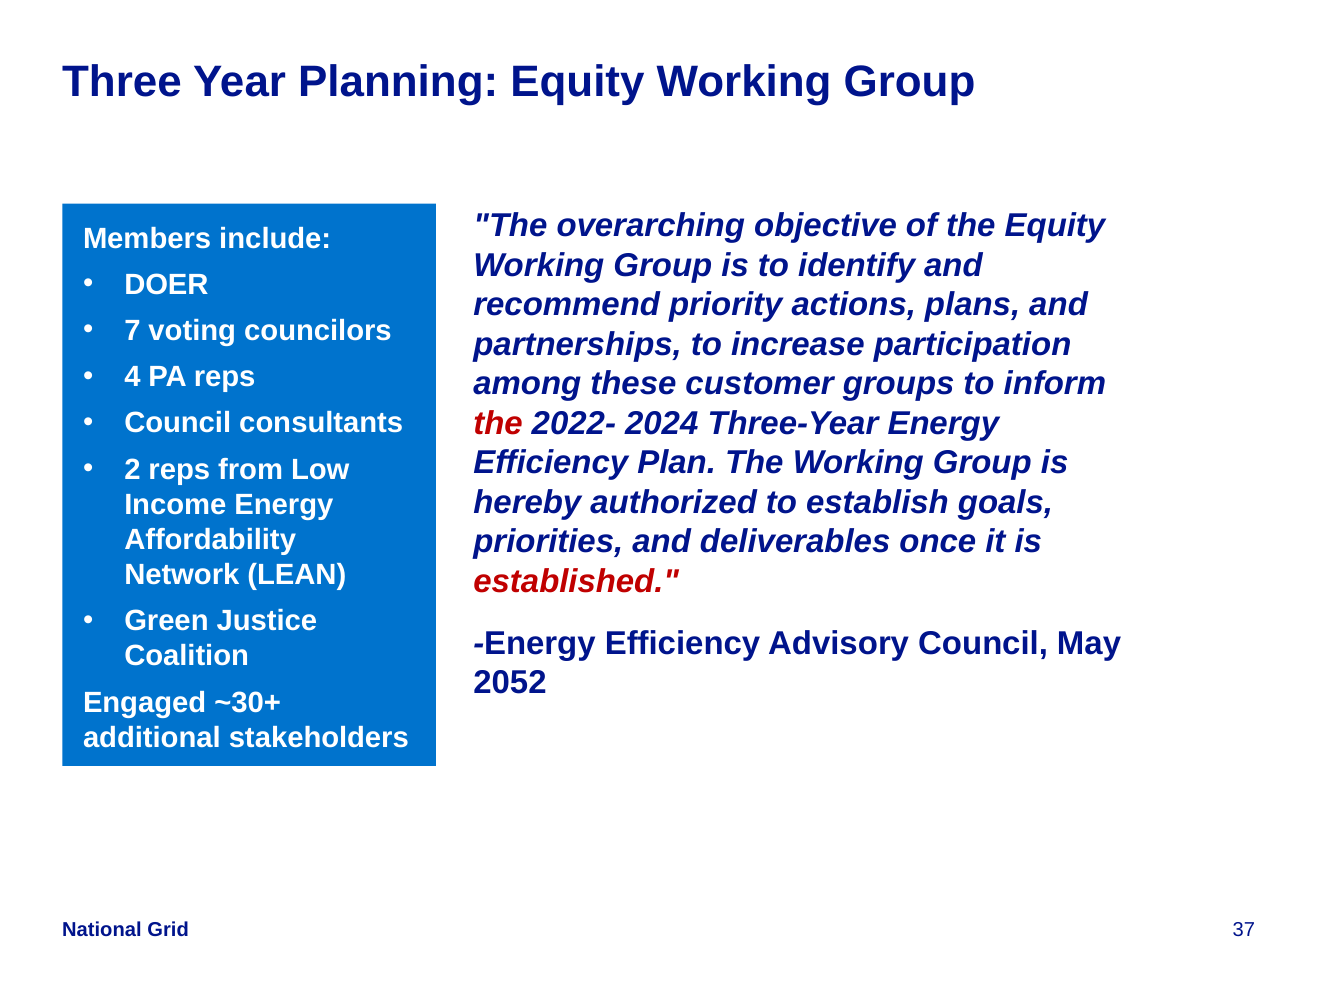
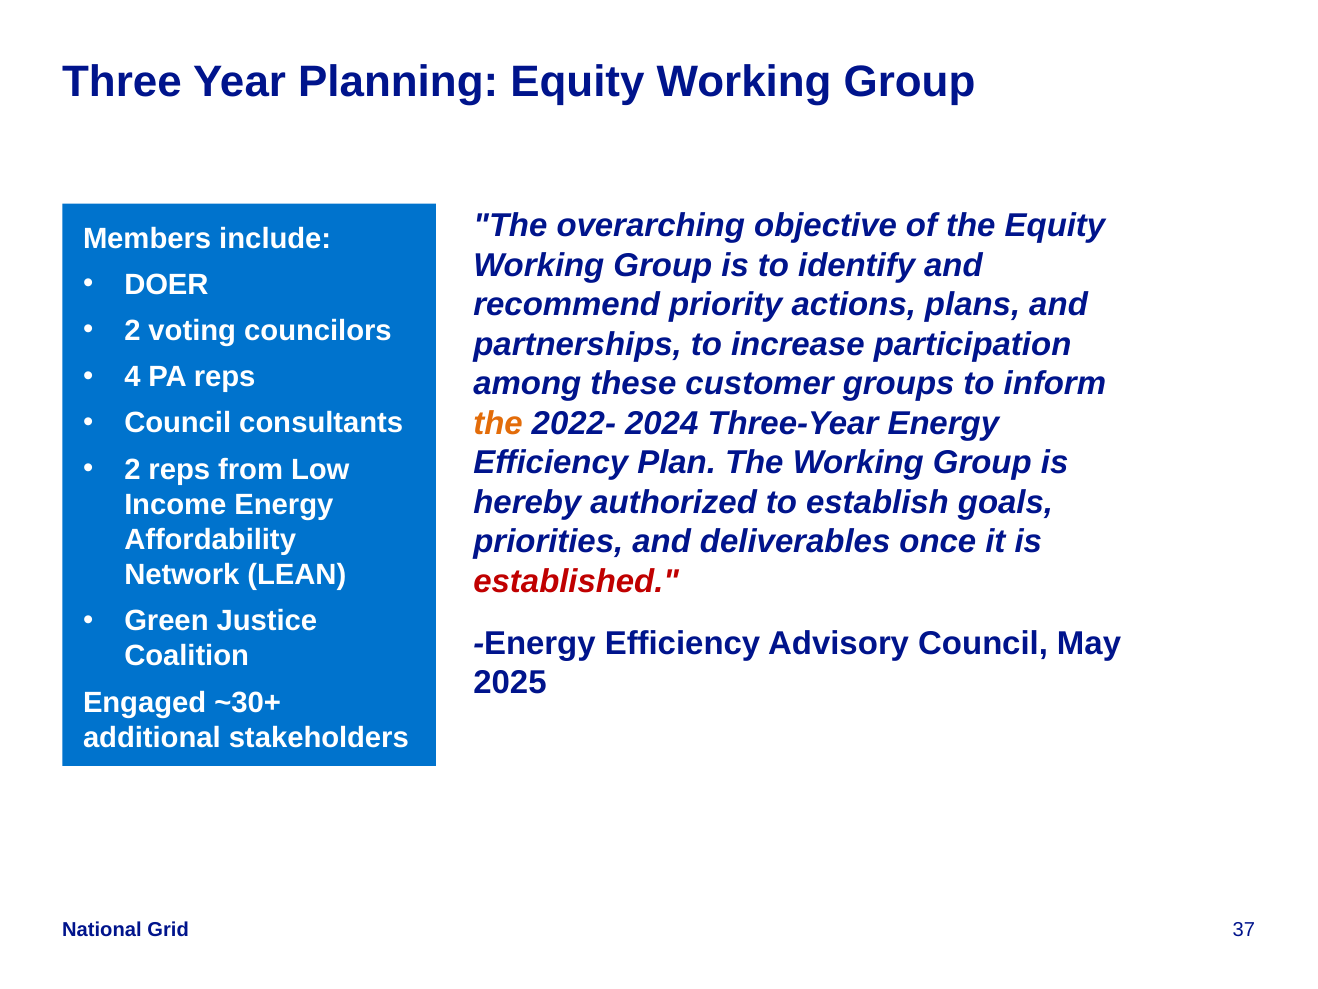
7: 7 -> 2 (132, 331)
the colour: red -> orange (498, 423)
2052: 2052 -> 2025 (510, 682)
